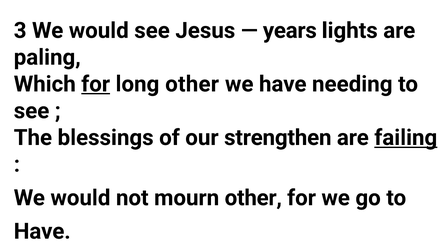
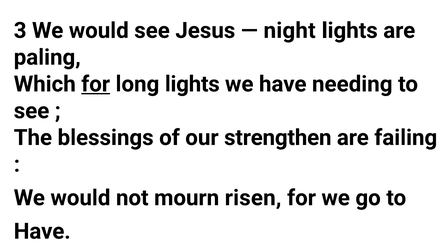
years: years -> night (290, 31)
long other: other -> lights (192, 84)
failing underline: present -> none (406, 138)
mourn other: other -> risen (253, 198)
